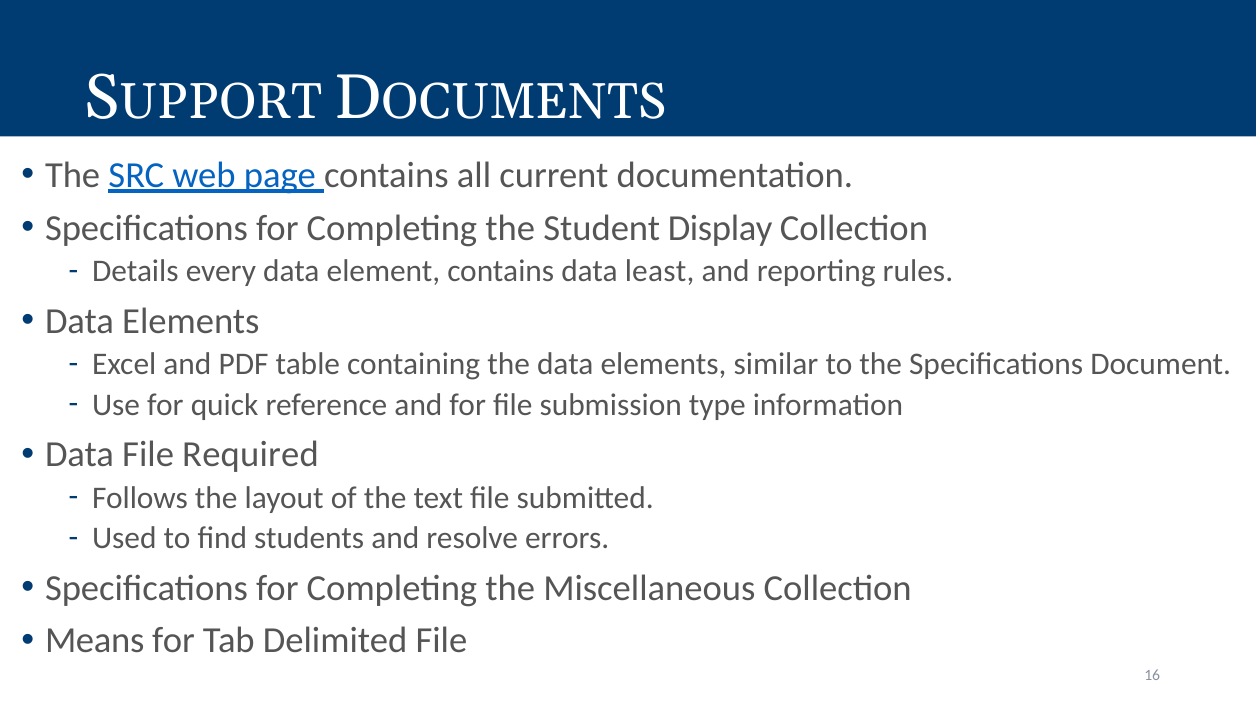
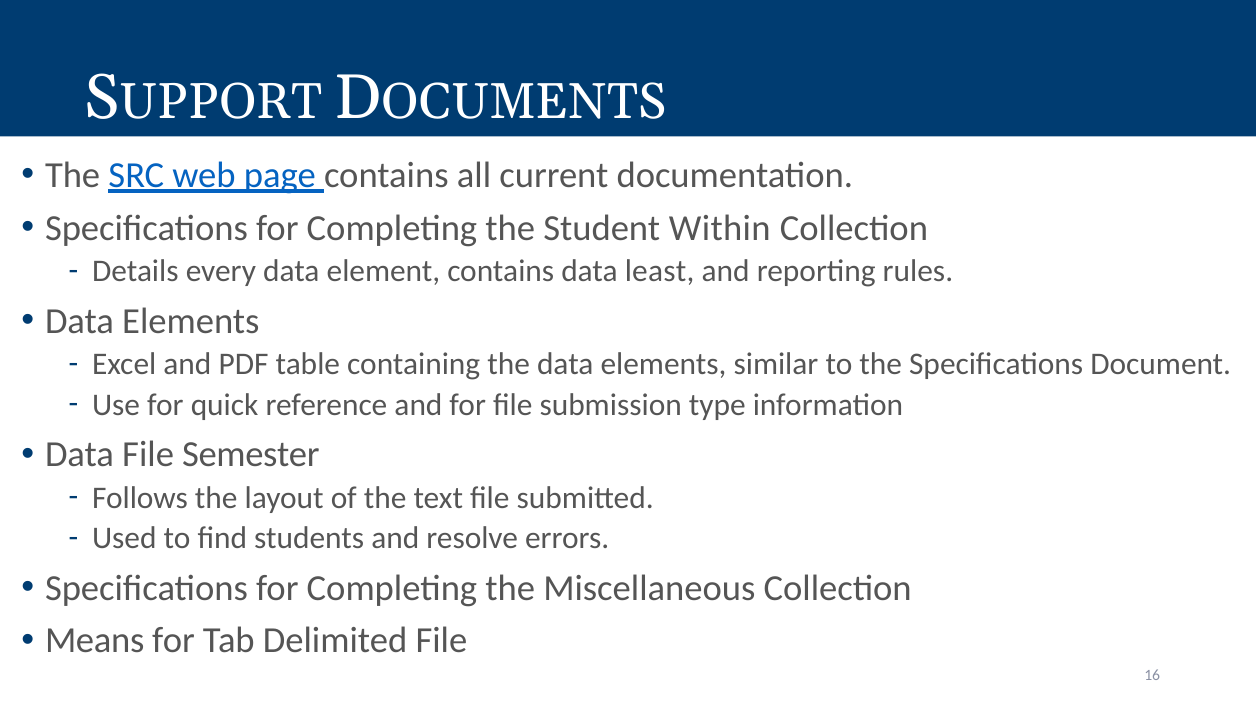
Display: Display -> Within (720, 228)
Required: Required -> Semester (251, 454)
